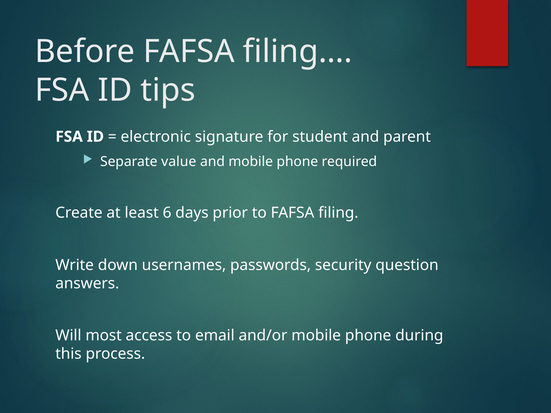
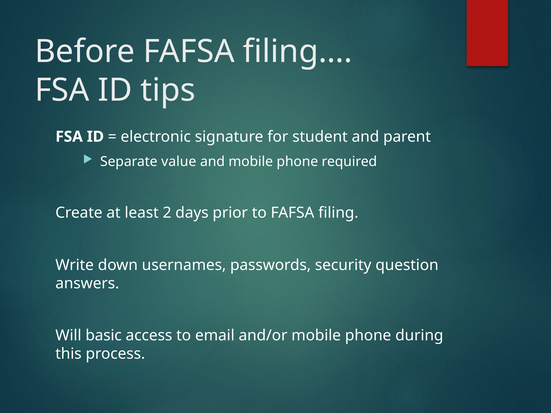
6: 6 -> 2 (167, 213)
most: most -> basic (104, 336)
